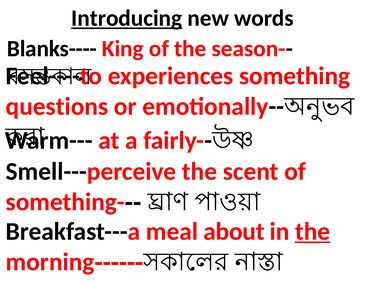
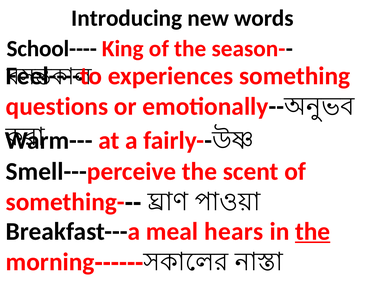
Introducing underline: present -> none (127, 18)
Blanks----: Blanks---- -> School---- (52, 49)
about: about -> hears (234, 231)
